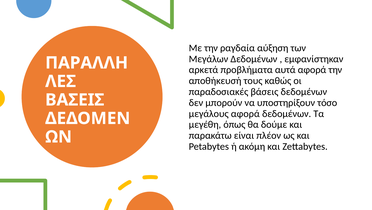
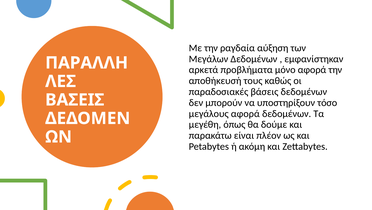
αυτά: αυτά -> μόνο (285, 70)
